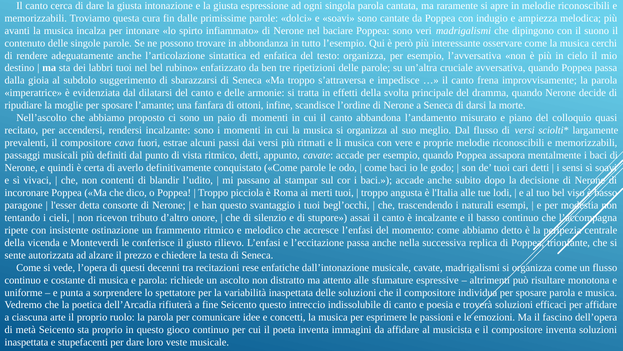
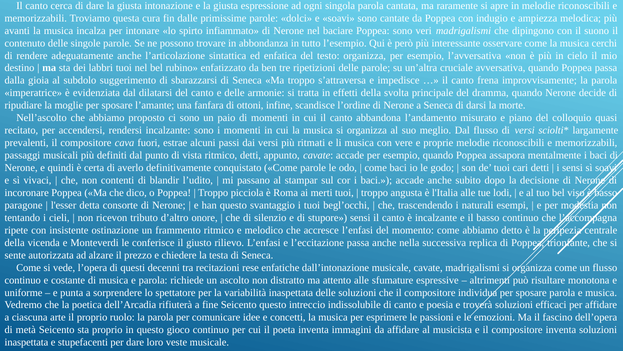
stupore assai: assai -> sensi (360, 217)
